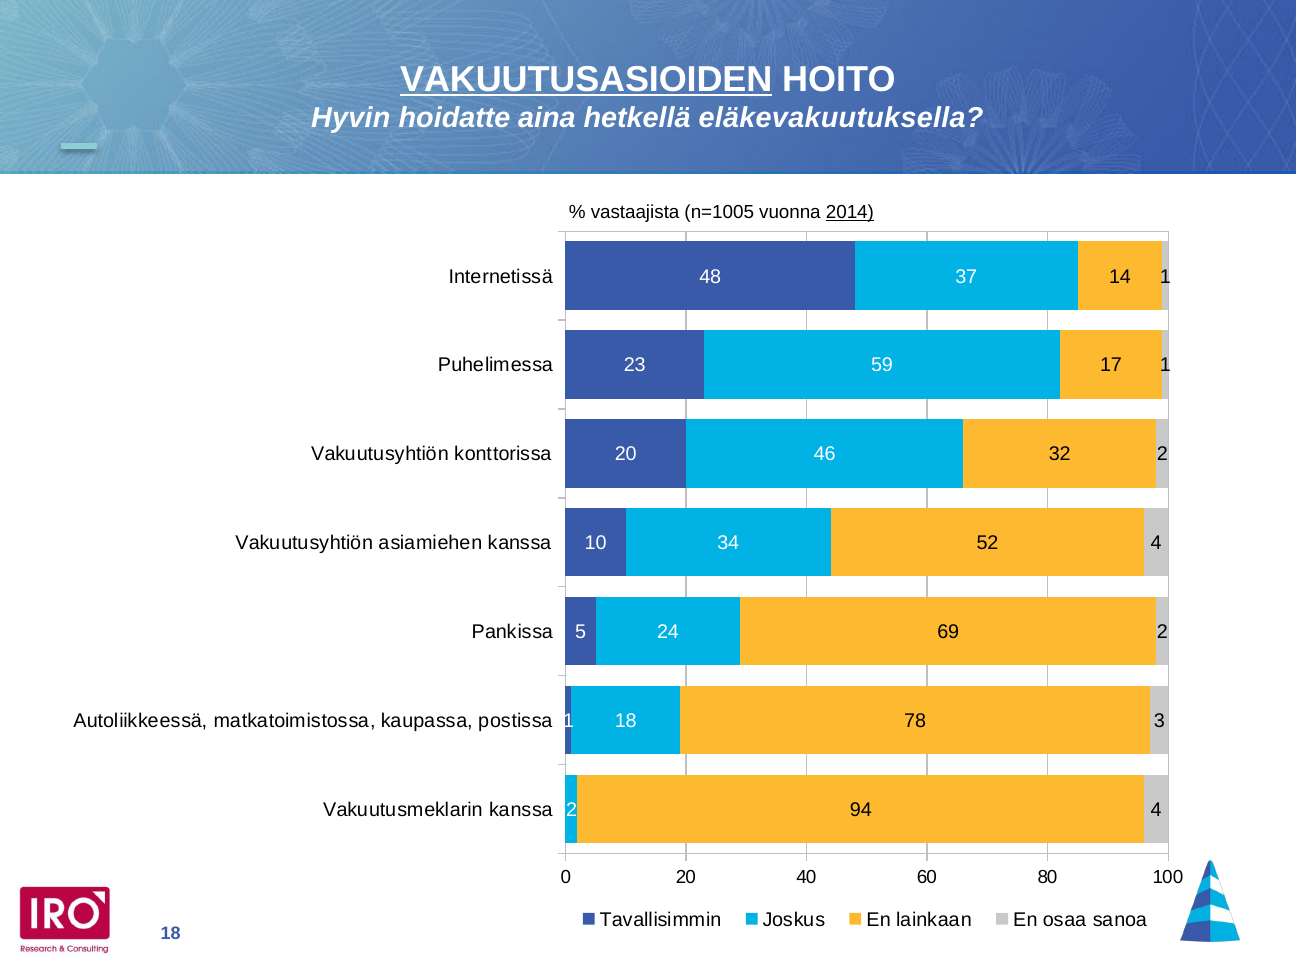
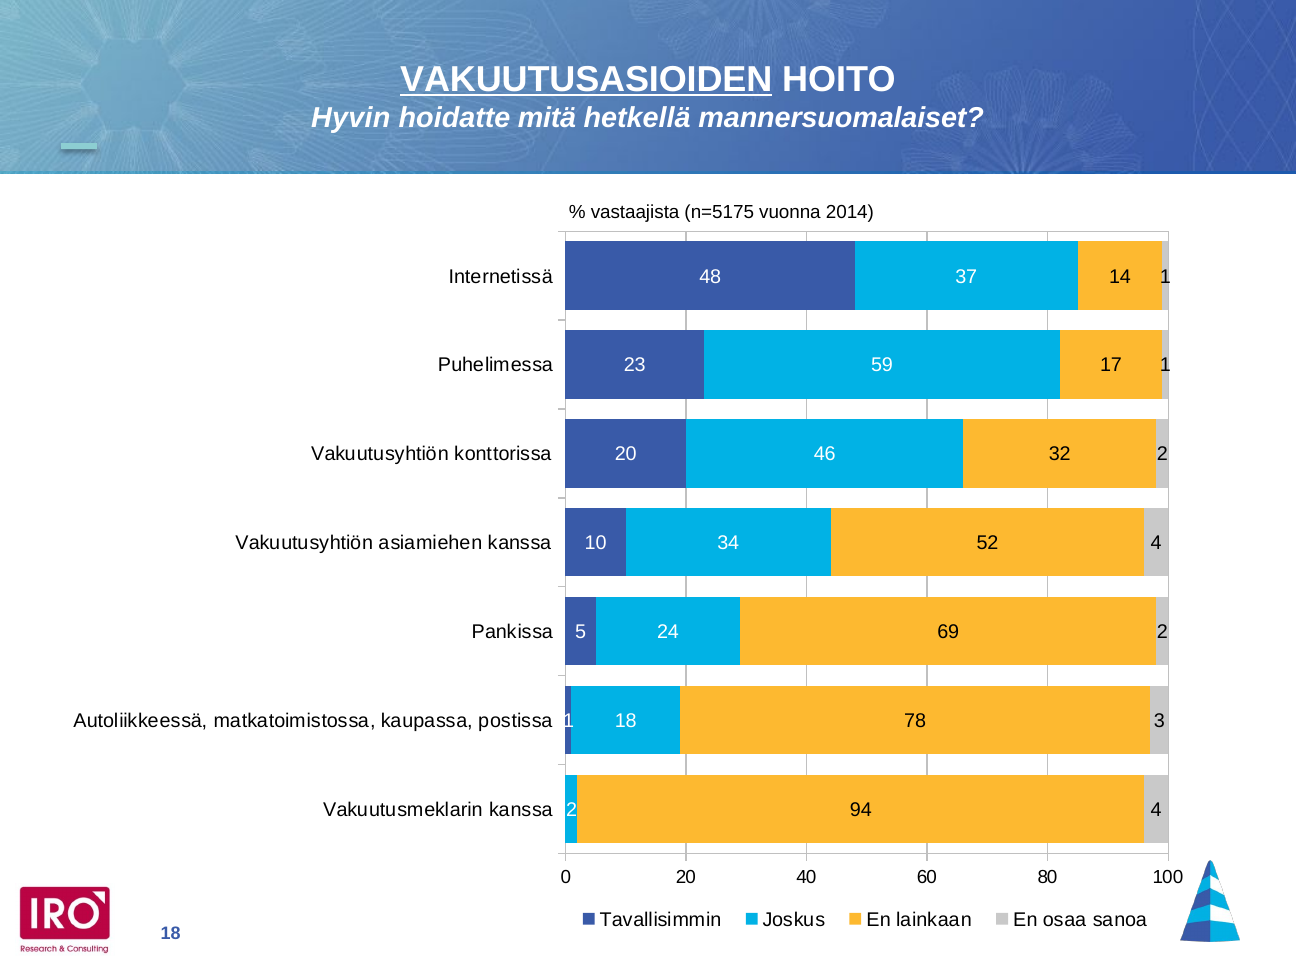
aina: aina -> mitä (547, 118)
eläkevakuutuksella: eläkevakuutuksella -> mannersuomalaiset (841, 118)
n=1005: n=1005 -> n=5175 (719, 213)
2014 underline: present -> none (850, 213)
